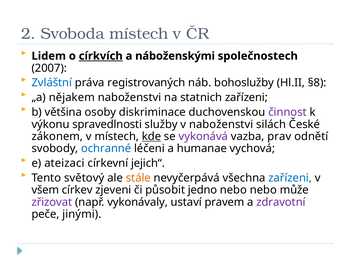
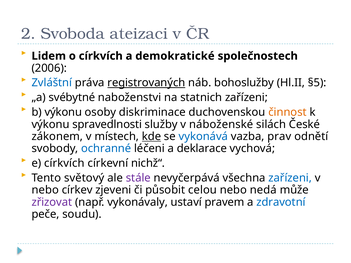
Svoboda místech: místech -> ateizaci (139, 34)
církvích underline: present -> none (101, 56)
náboženskými: náboženskými -> demokratické (175, 56)
2007: 2007 -> 2006 (49, 68)
registrovaných underline: none -> present (146, 83)
§8: §8 -> §5 (317, 83)
nějakem: nějakem -> svébytné (72, 98)
b většina: většina -> výkonu (63, 112)
činnost colour: purple -> orange (288, 112)
v naboženstvi: naboženstvi -> náboženské (221, 124)
vykonává colour: purple -> blue (203, 137)
humanae: humanae -> deklarace (202, 149)
e ateizaci: ateizaci -> církvích (64, 163)
jejich“: jejich“ -> nichž“ (148, 163)
stále colour: orange -> purple (138, 178)
všem: všem -> nebo (45, 190)
jedno: jedno -> celou (202, 190)
nebo nebo: nebo -> nedá (263, 190)
zdravotní colour: purple -> blue (281, 202)
jinými: jinými -> soudu (82, 214)
